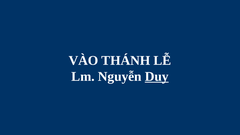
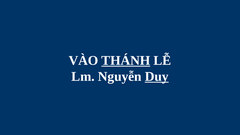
THÁNH underline: none -> present (126, 60)
